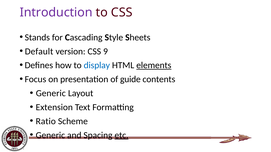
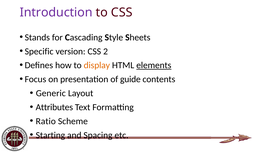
Default: Default -> Specific (39, 52)
9: 9 -> 2 (106, 52)
display colour: blue -> orange (97, 66)
Extension: Extension -> Attributes (54, 108)
Generic: Generic -> Starting (50, 136)
etc underline: present -> none (121, 136)
